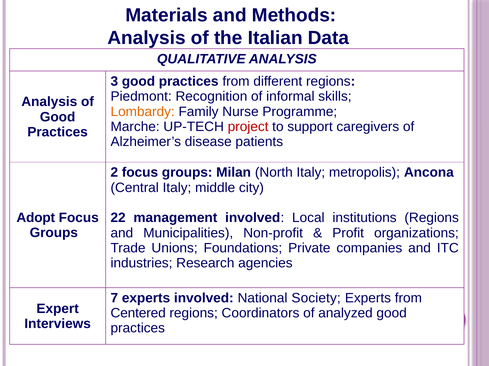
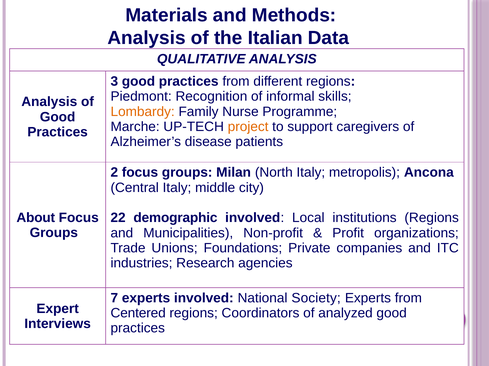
project colour: red -> orange (248, 127)
Adopt: Adopt -> About (36, 218)
management: management -> demographic (175, 218)
